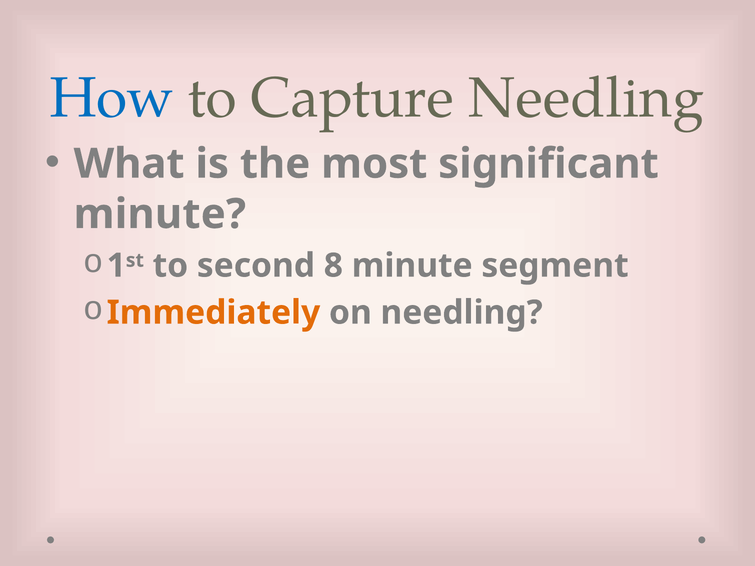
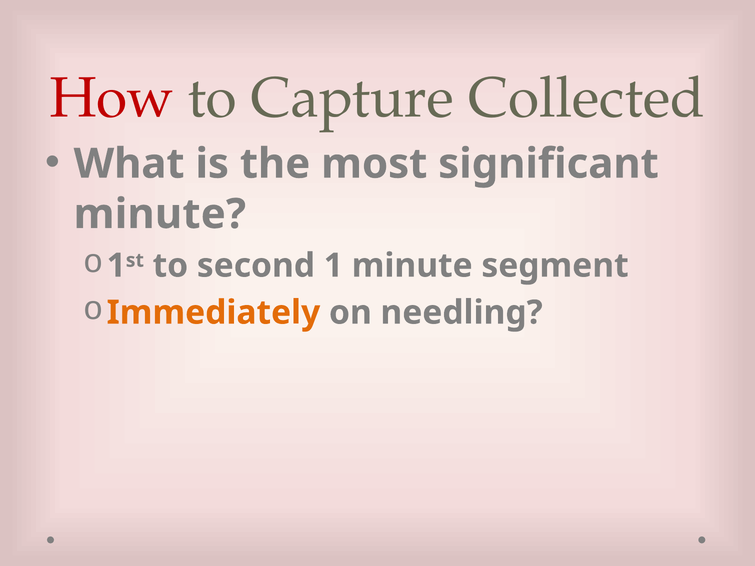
How colour: blue -> red (112, 98)
Capture Needling: Needling -> Collected (586, 98)
second 8: 8 -> 1 (333, 266)
